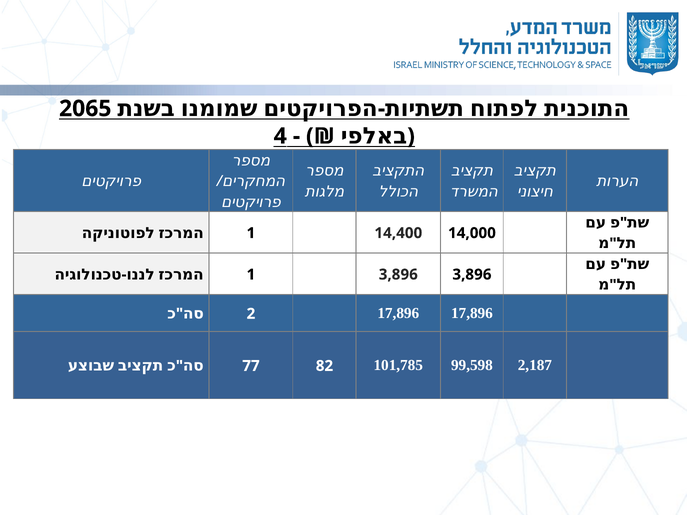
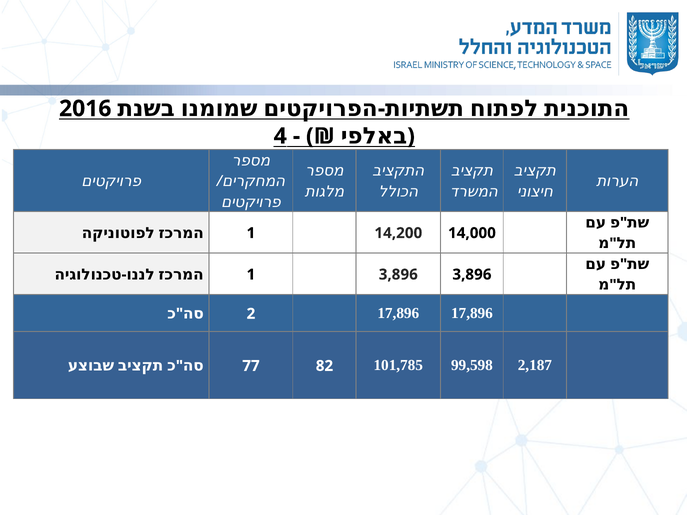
2065: 2065 -> 2016 (85, 109)
14,400: 14,400 -> 14,200 (398, 233)
